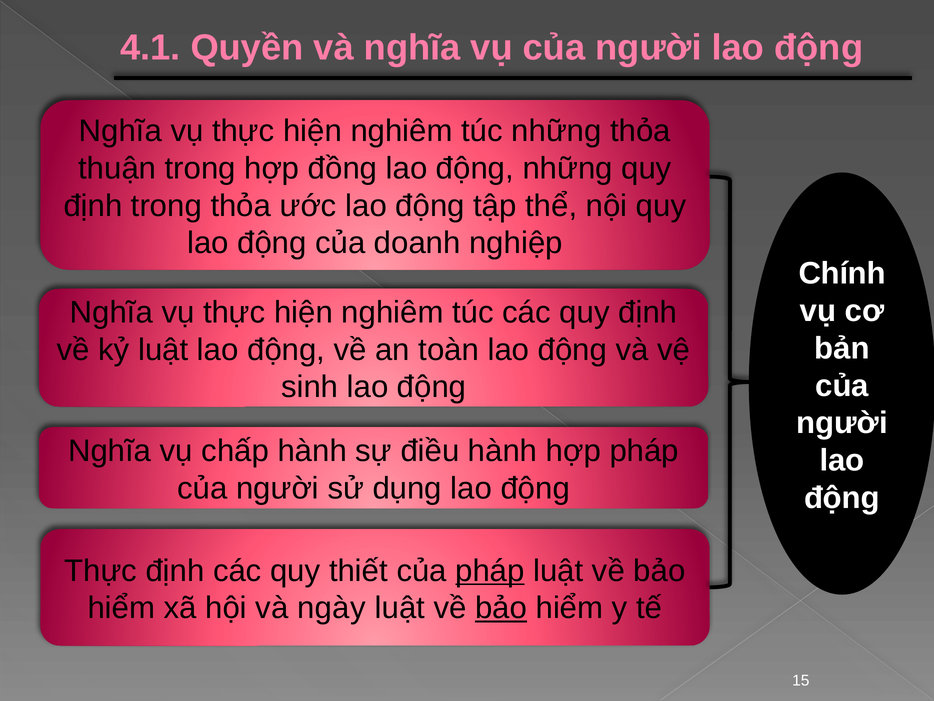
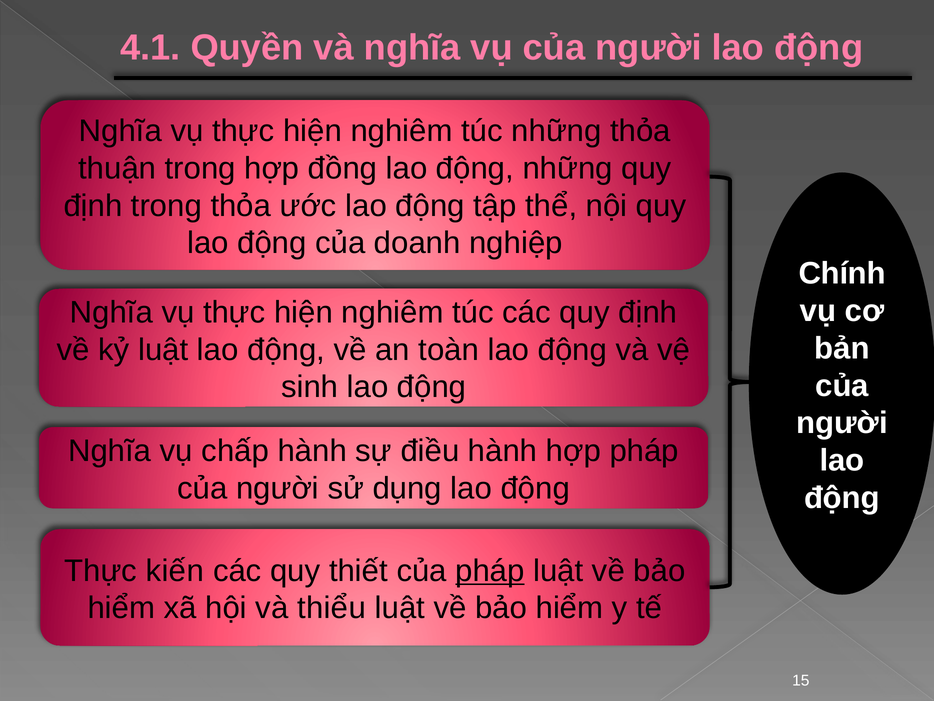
Thực định: định -> kiến (175, 570)
ngày: ngày -> thiểu (331, 608)
bảo underline: present -> none (501, 608)
